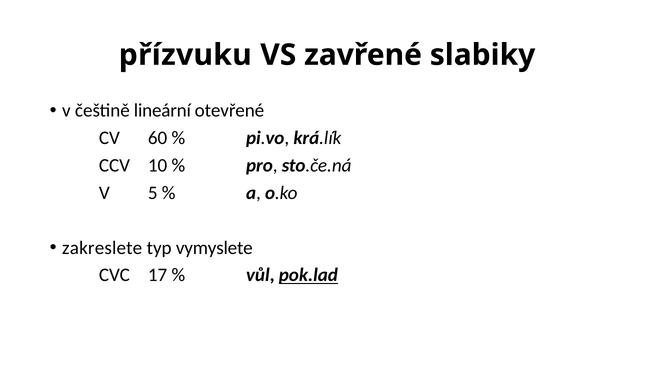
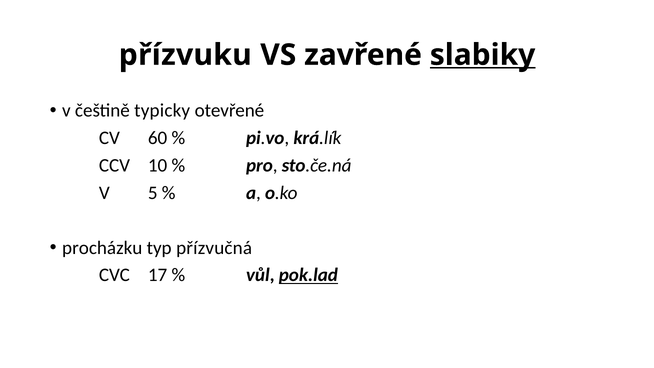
slabiky underline: none -> present (483, 55)
lineární: lineární -> typicky (162, 111)
zakreslete: zakreslete -> procházku (102, 248)
vymyslete: vymyslete -> přízvučná (214, 248)
